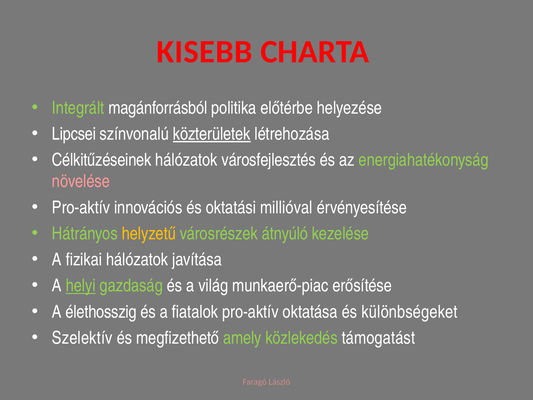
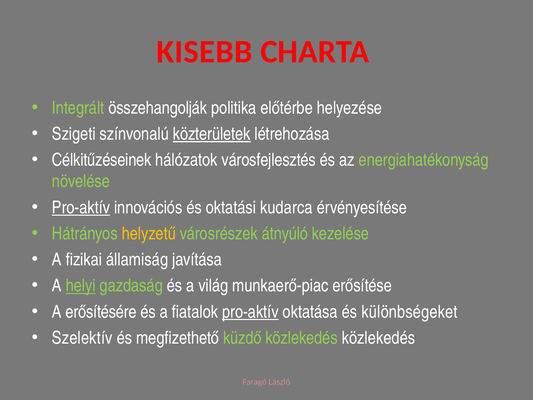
magánforrásból: magánforrásból -> összehangolják (158, 108)
Lipcsei: Lipcsei -> Szigeti (74, 134)
növelése colour: pink -> light green (81, 181)
Pro-aktív underline: none -> present (81, 207)
millióval: millióval -> kudarca (286, 207)
fizikai hálózatok: hálózatok -> államiság (137, 259)
élethosszig: élethosszig -> erősítésére (101, 312)
pro-aktív underline: none -> present (250, 312)
amely: amely -> küzdő (242, 338)
közlekedés támogatást: támogatást -> közlekedés (378, 338)
